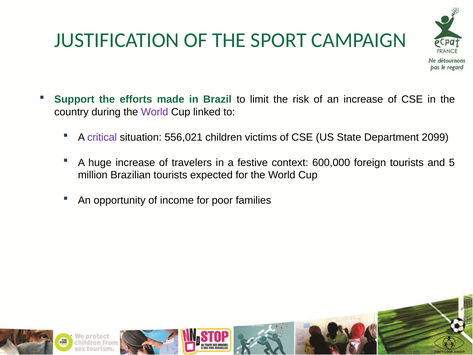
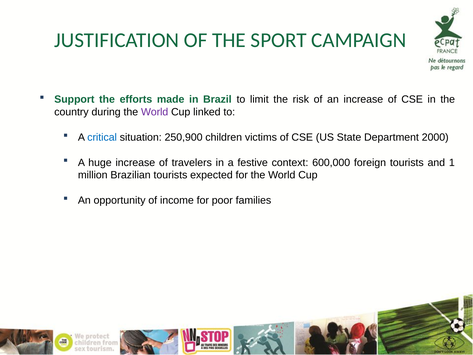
critical colour: purple -> blue (102, 137)
556,021: 556,021 -> 250,900 (184, 137)
2099: 2099 -> 2000 (435, 137)
5: 5 -> 1 (452, 162)
